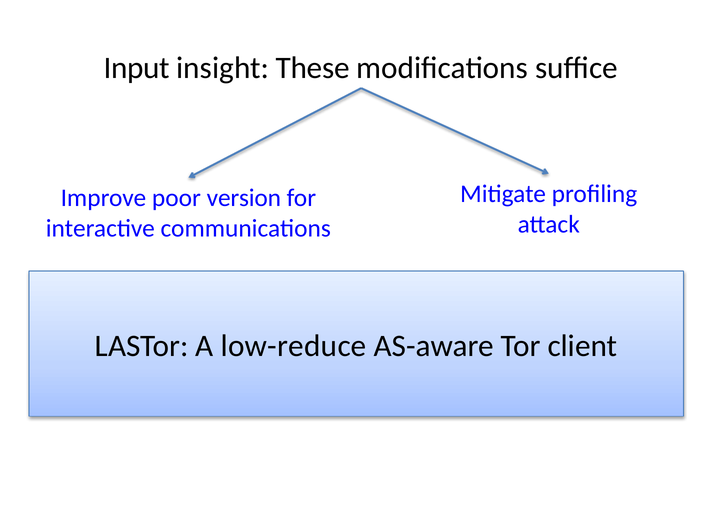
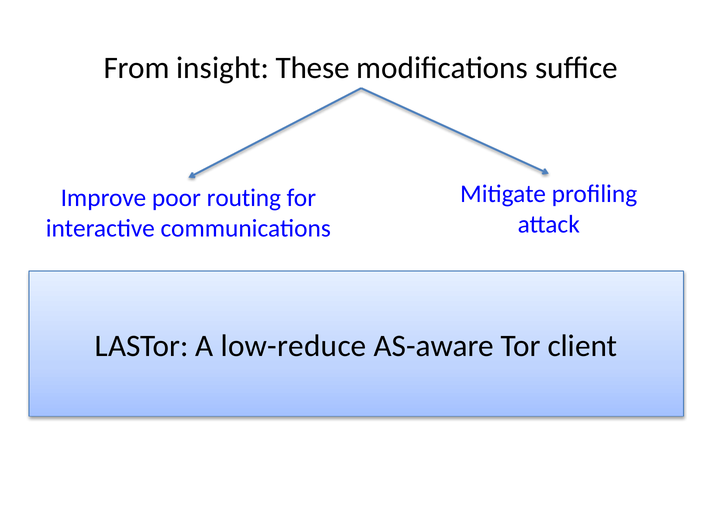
Input: Input -> From (137, 68)
version: version -> routing (244, 198)
